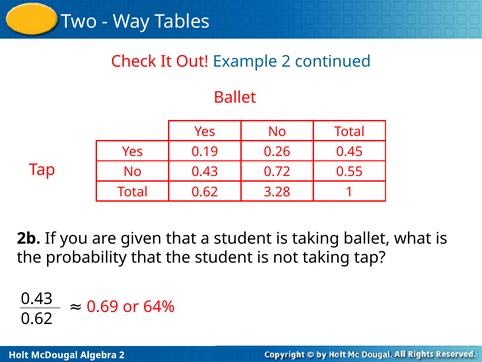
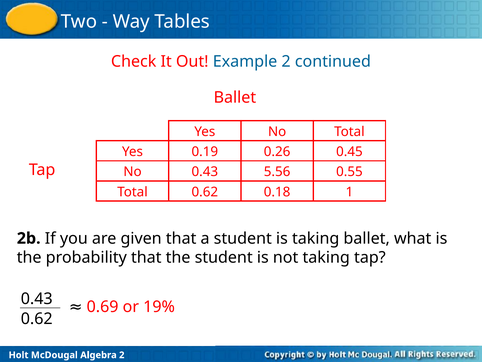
0.72: 0.72 -> 5.56 (277, 172)
3.28: 3.28 -> 0.18 (277, 192)
64%: 64% -> 19% (159, 306)
